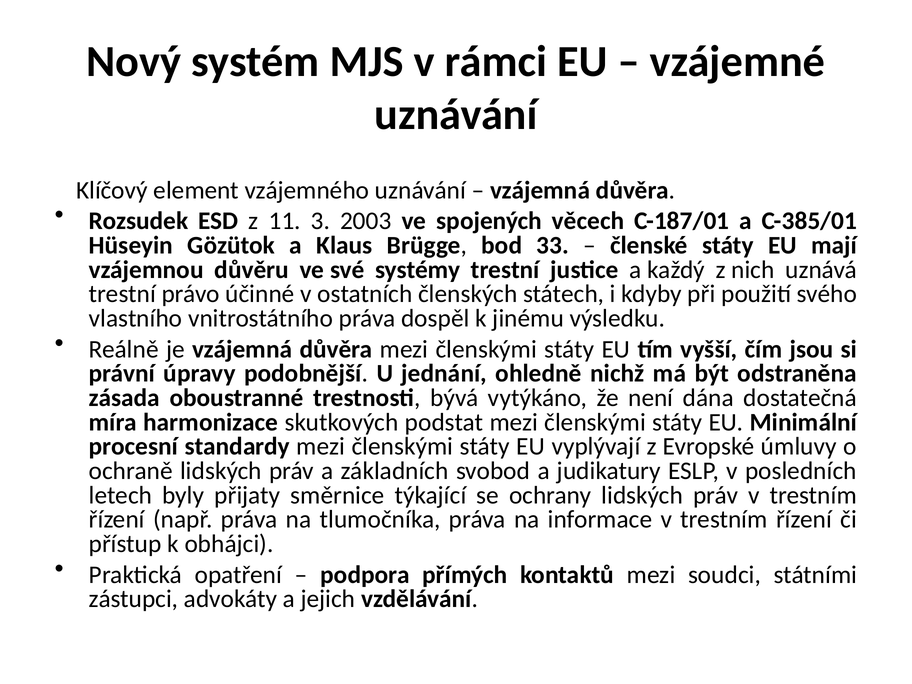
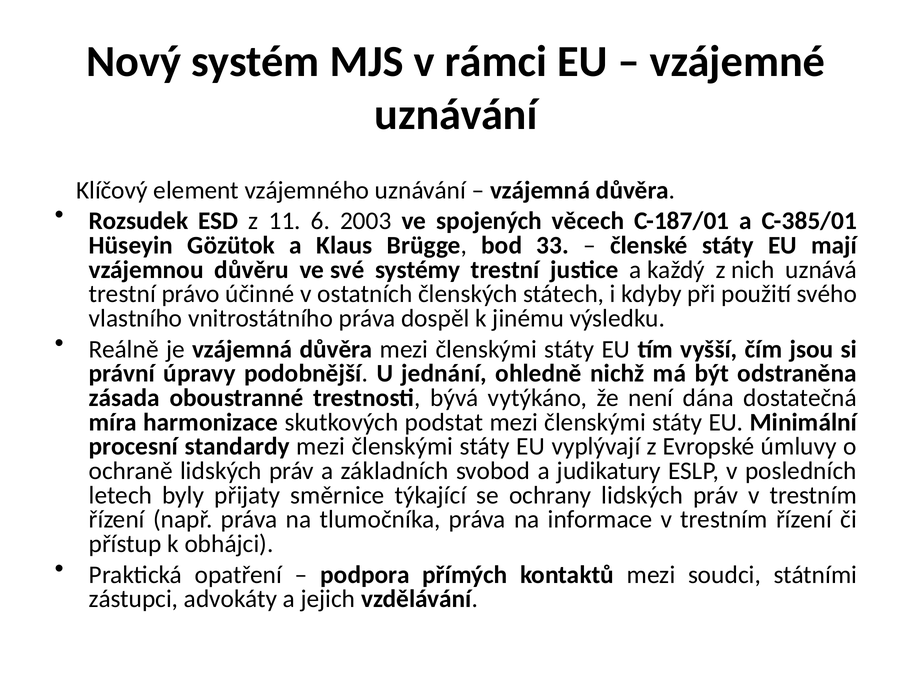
3: 3 -> 6 (320, 221)
